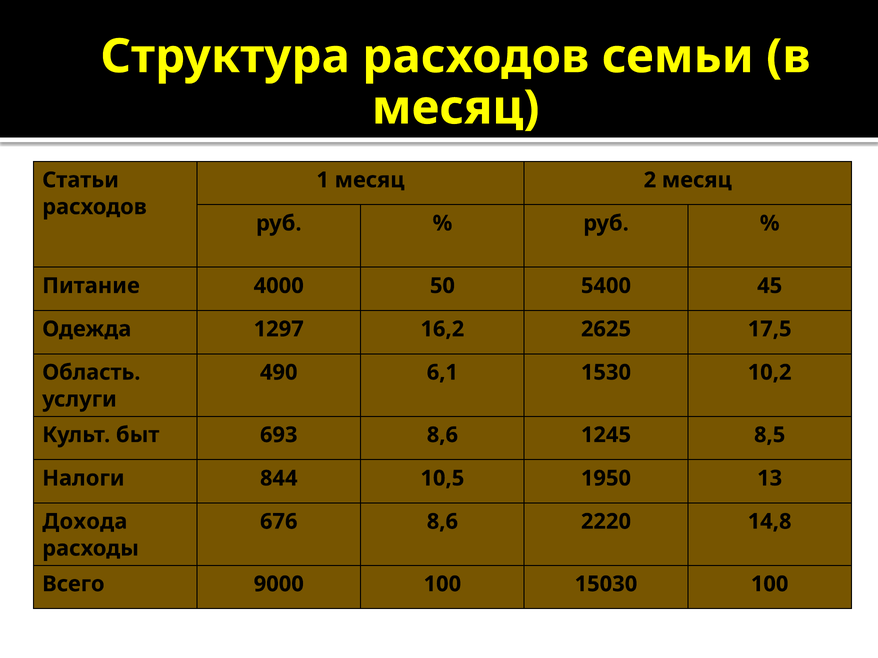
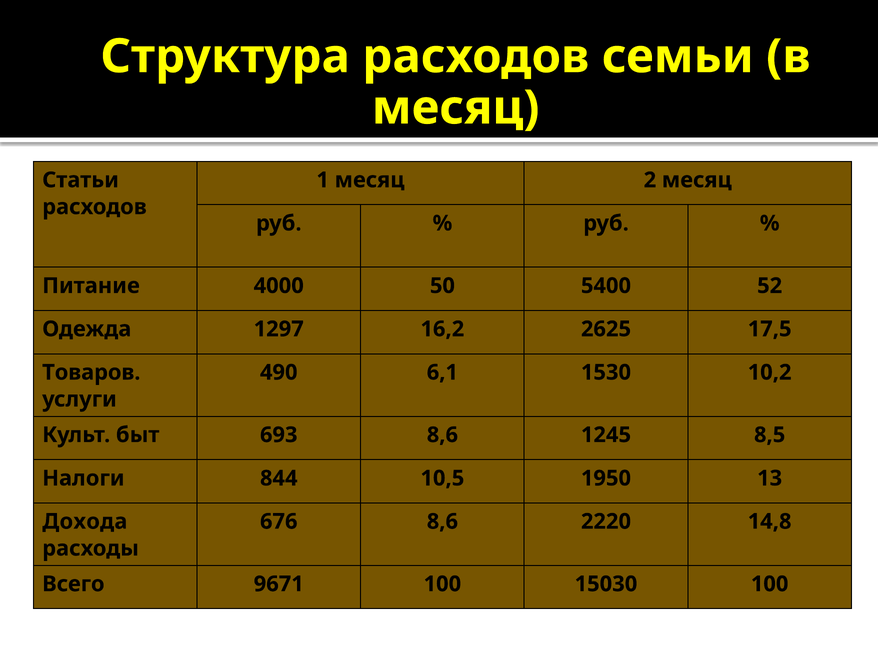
45: 45 -> 52 (770, 286)
Область: Область -> Товаров (91, 373)
9000: 9000 -> 9671 (279, 584)
